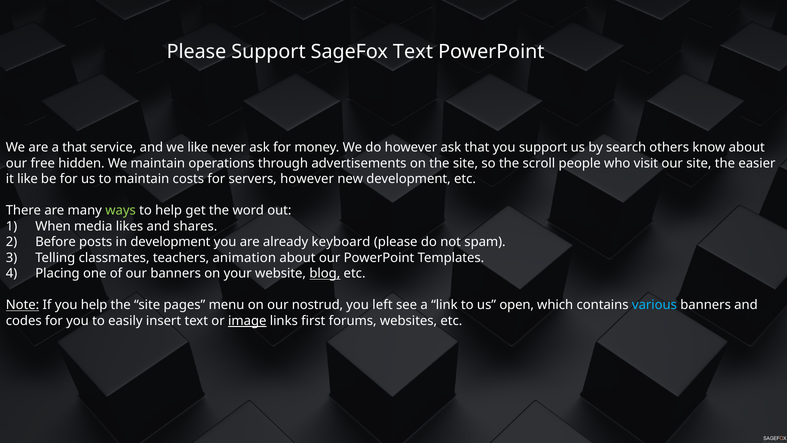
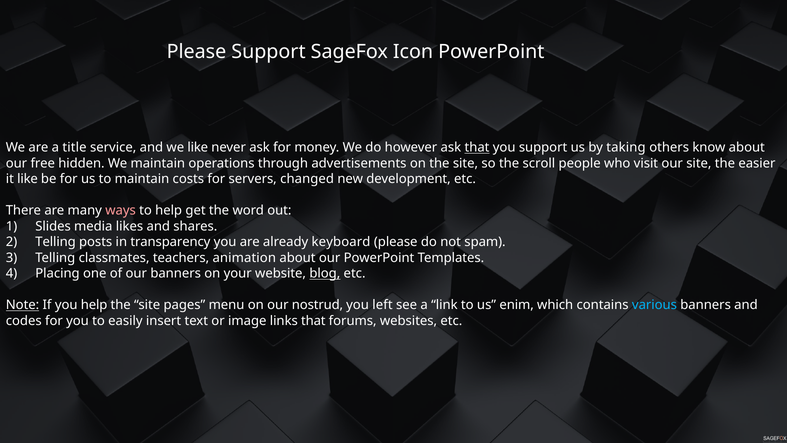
SageFox Text: Text -> Icon (413, 52)
a that: that -> title (75, 148)
that underline: none -> present (477, 148)
search: search -> taking (626, 148)
servers however: however -> changed (307, 179)
ways colour: light green -> pink (121, 210)
When: When -> Slides (53, 226)
Before: Before -> Telling (56, 242)
in development: development -> transparency (170, 242)
open: open -> enim (517, 305)
image underline: present -> none (247, 321)
links first: first -> that (313, 321)
